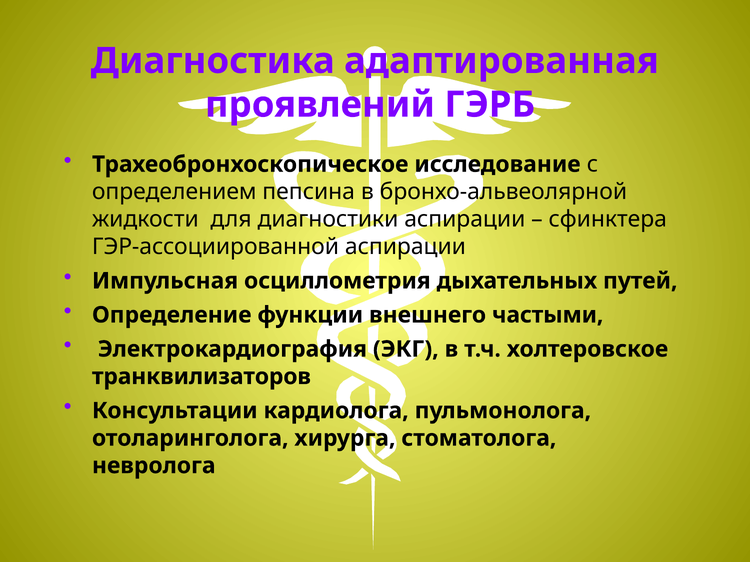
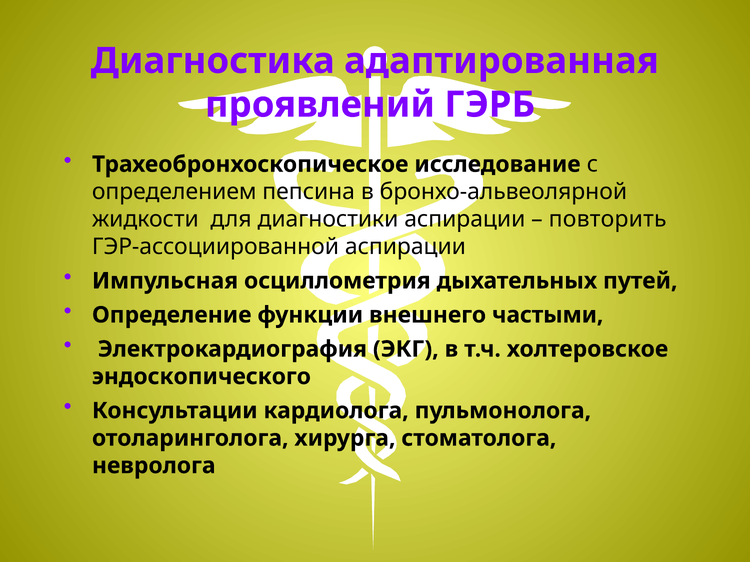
сфинктера: сфинктера -> повторить (608, 219)
транквилизаторов: транквилизаторов -> эндоскопического (201, 377)
